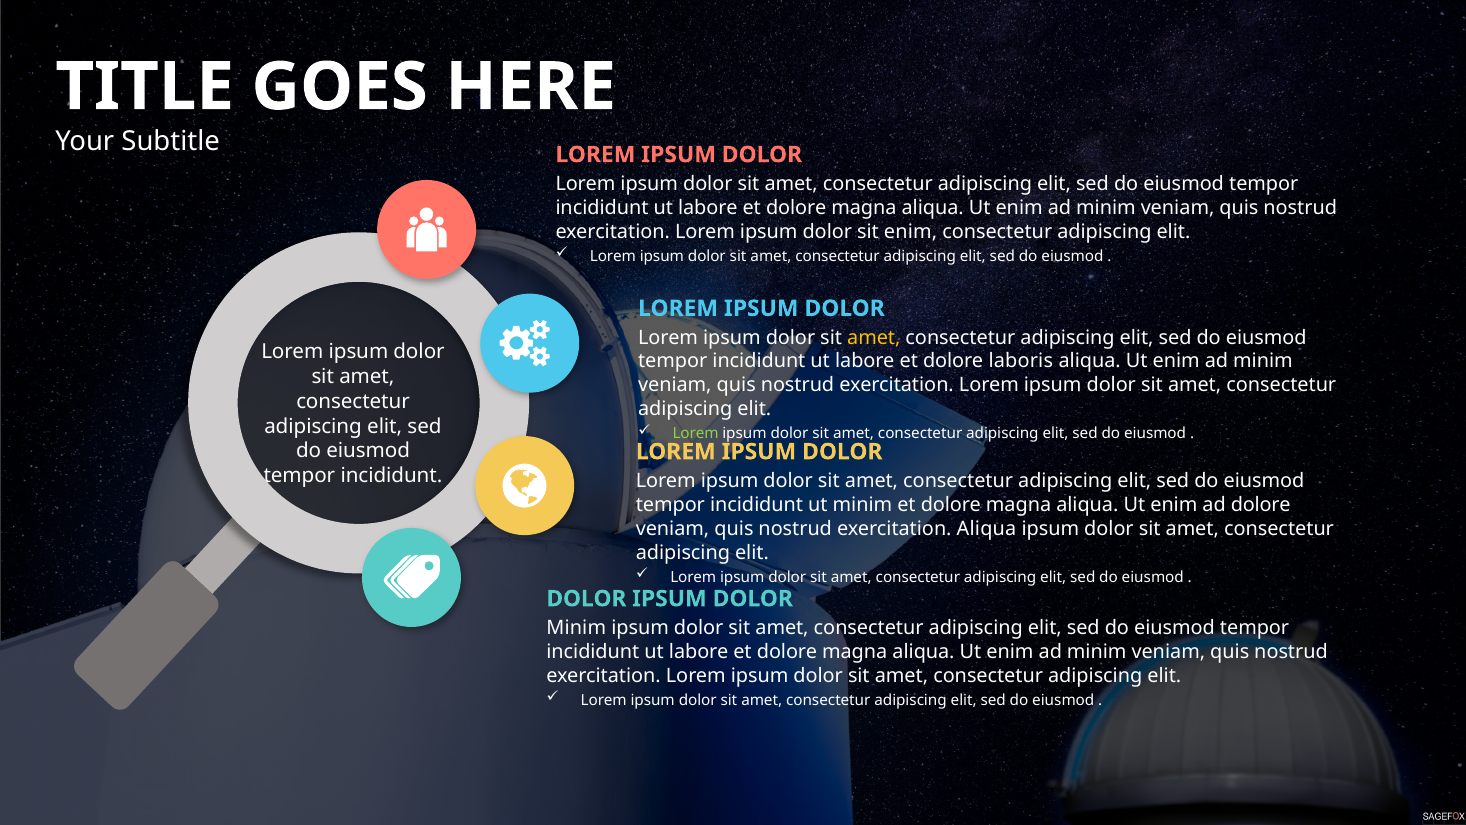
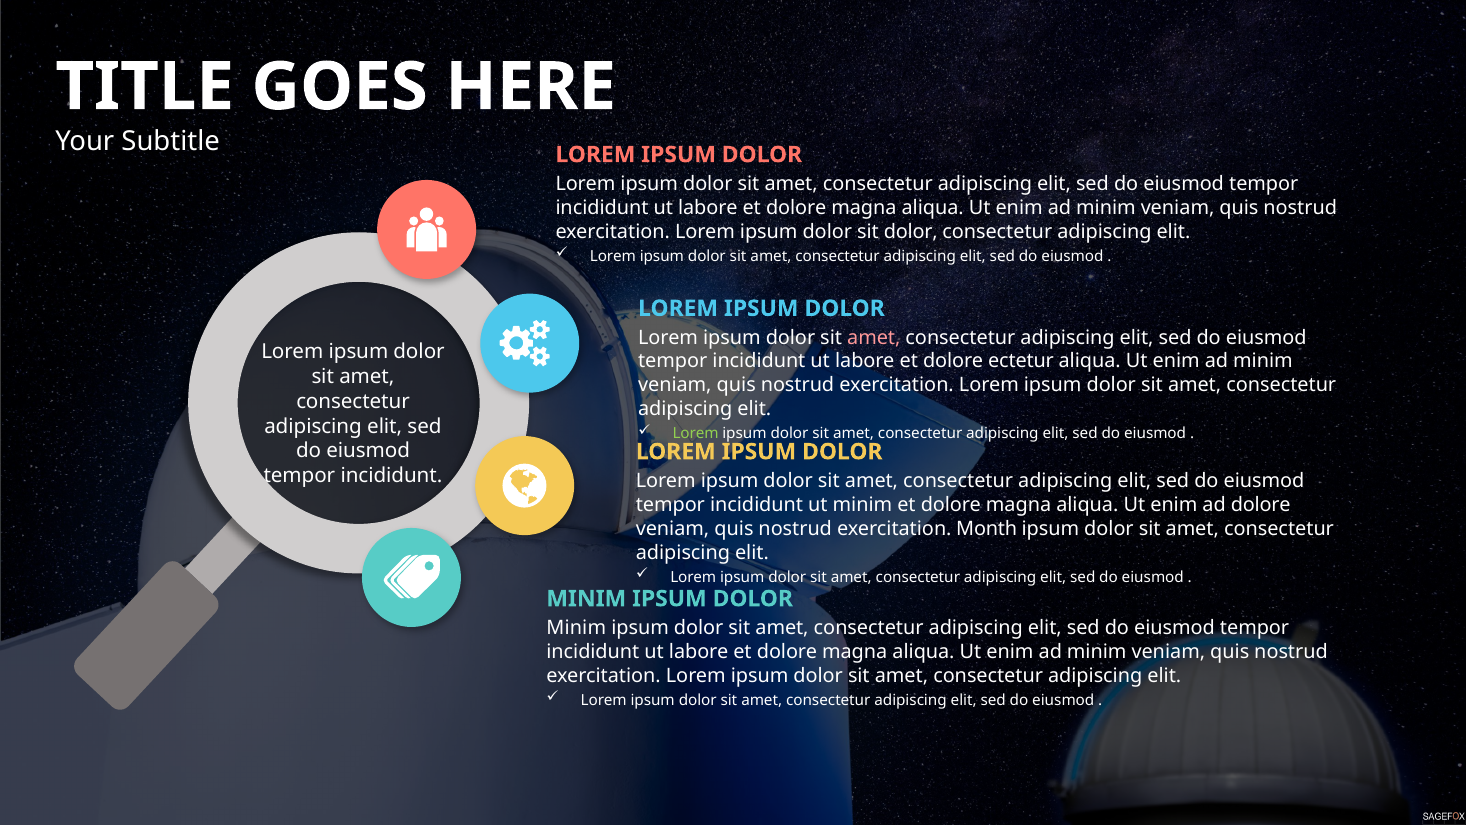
sit enim: enim -> dolor (911, 231)
amet colour: yellow -> pink (874, 337)
laboris: laboris -> ectetur (1021, 361)
exercitation Aliqua: Aliqua -> Month (987, 528)
DOLOR: DOLOR -> MINIM (586, 598)
